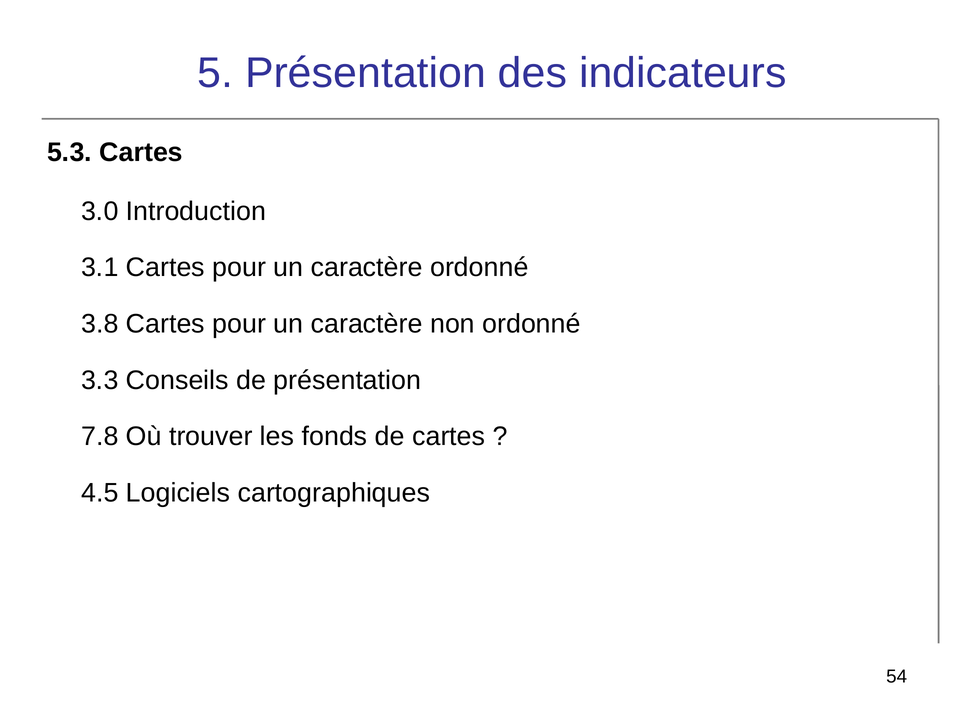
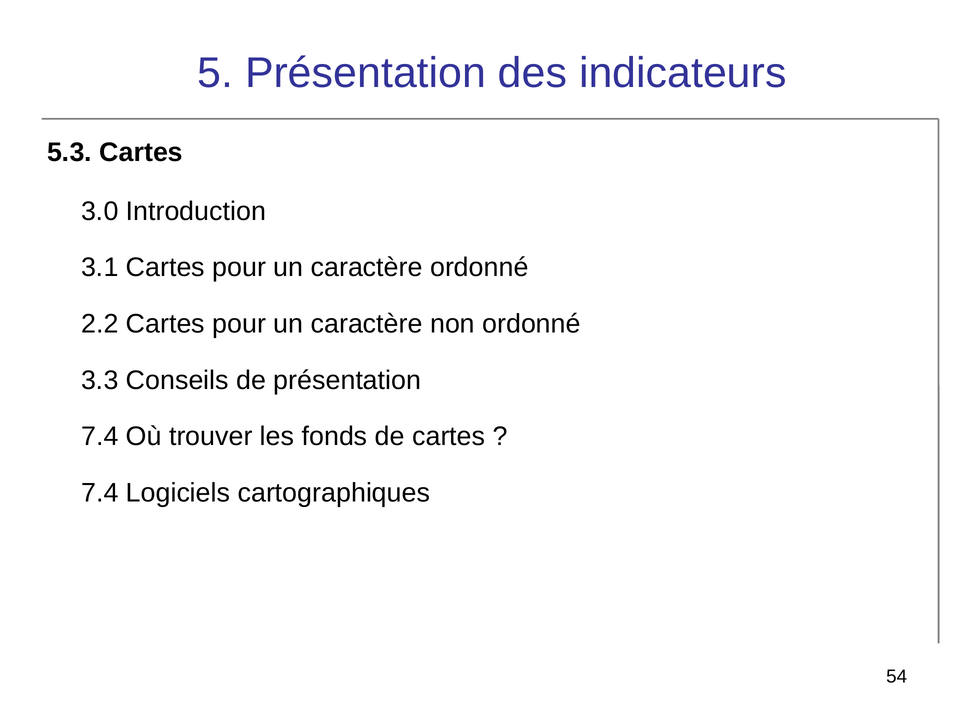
3.8: 3.8 -> 2.2 (100, 324)
7.8: 7.8 -> 7.4 (100, 436)
4.5: 4.5 -> 7.4 (100, 493)
